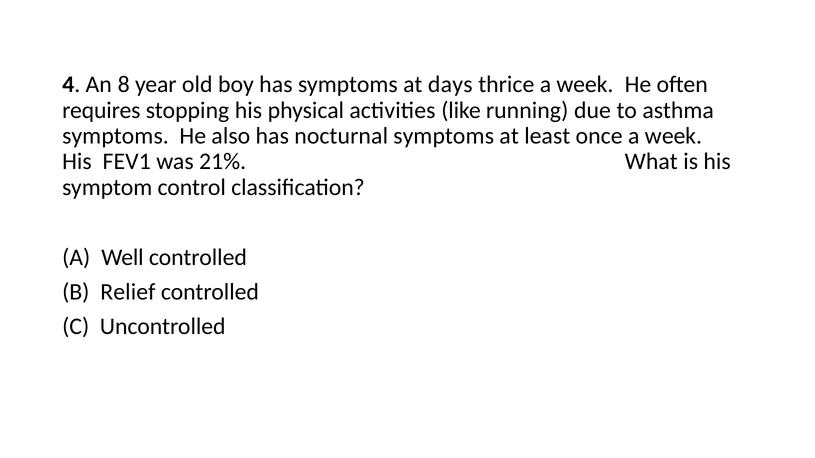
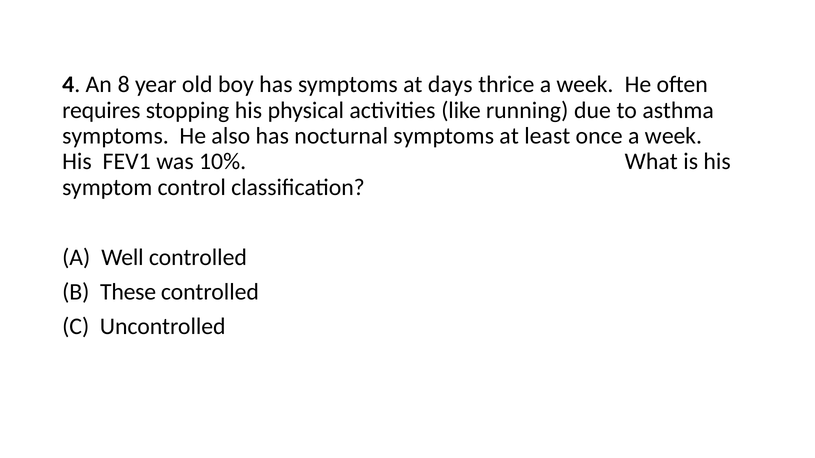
21%: 21% -> 10% (223, 162)
Relief: Relief -> These (128, 292)
